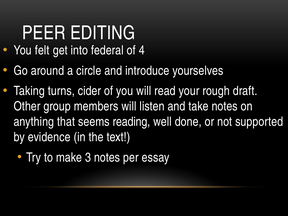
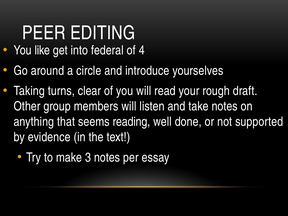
felt: felt -> like (42, 50)
cider: cider -> clear (89, 91)
